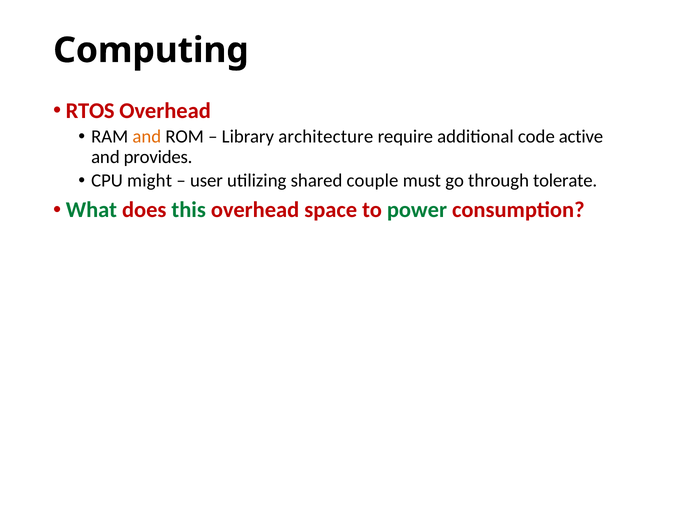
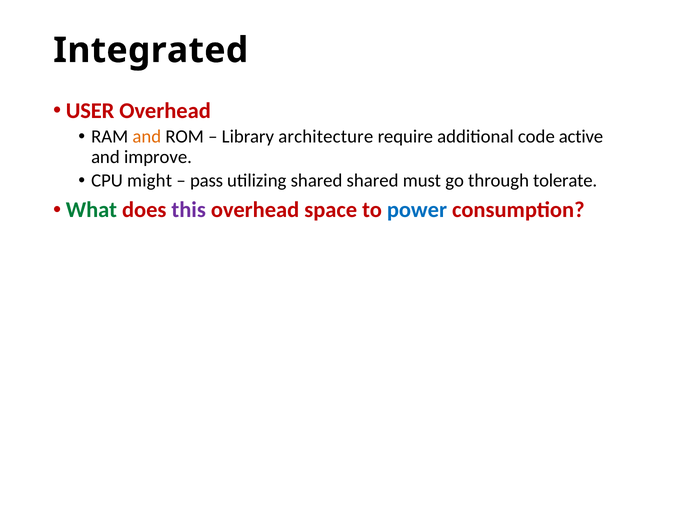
Computing: Computing -> Integrated (151, 50)
RTOS: RTOS -> USER (90, 111)
provides: provides -> improve (158, 157)
user: user -> pass (207, 181)
shared couple: couple -> shared (373, 181)
this colour: green -> purple (189, 210)
power colour: green -> blue (417, 210)
